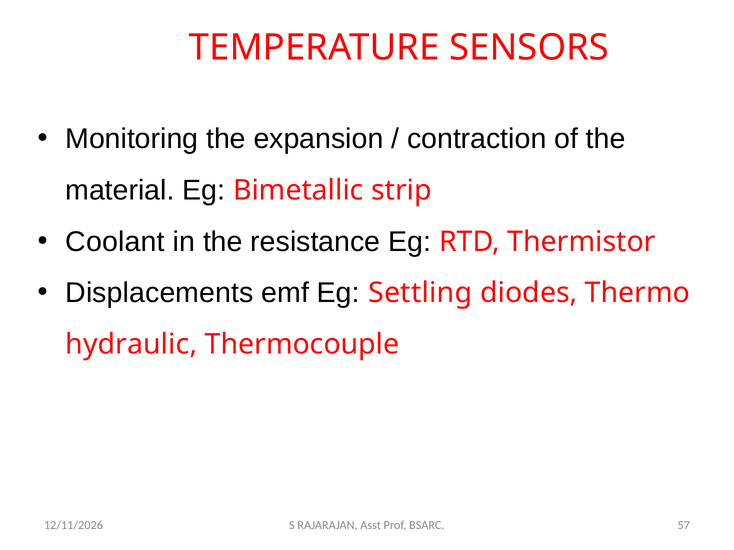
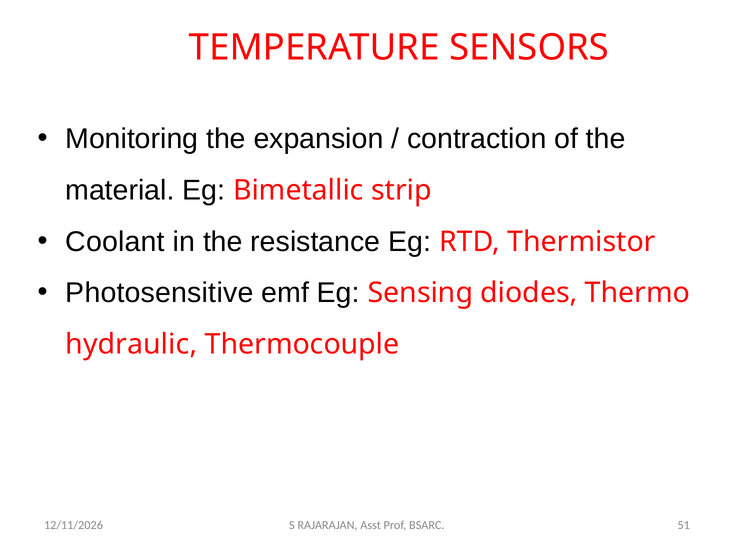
Displacements: Displacements -> Photosensitive (159, 293)
Settling: Settling -> Sensing (420, 293)
57: 57 -> 51 (684, 526)
